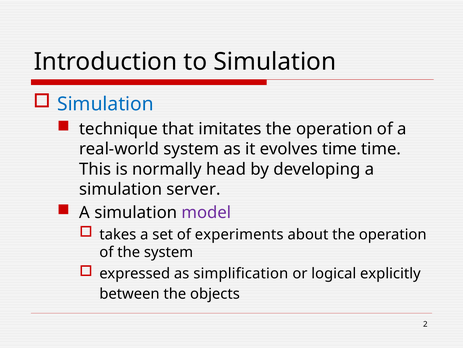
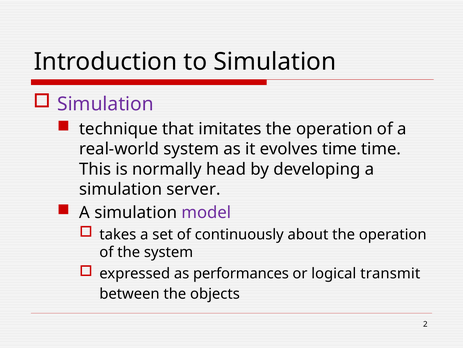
Simulation colour: blue -> purple (105, 104)
experiments: experiments -> continuously (239, 234)
simplification: simplification -> performances (241, 273)
explicitly: explicitly -> transmit (390, 273)
